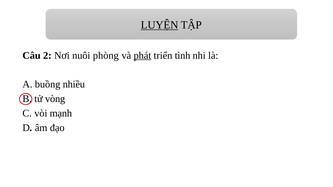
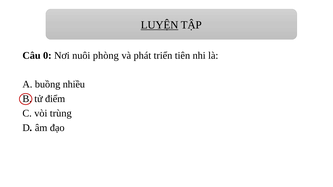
2: 2 -> 0 (47, 56)
phát underline: present -> none (142, 56)
tình: tình -> tiên (182, 56)
vòng: vòng -> điểm (55, 99)
mạnh: mạnh -> trùng (61, 113)
